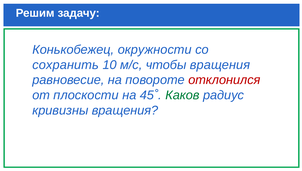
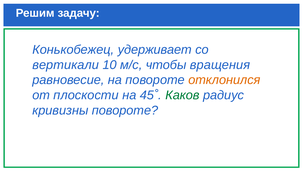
окружности: окружности -> удерживает (155, 50)
сохранить: сохранить -> вертикали (66, 65)
отклонился colour: red -> orange (224, 80)
кривизны вращения: вращения -> повороте (125, 111)
